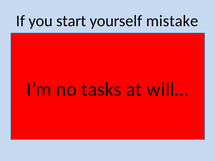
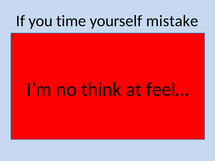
start: start -> time (71, 21)
tasks: tasks -> think (101, 90)
will…: will… -> feel… (168, 90)
